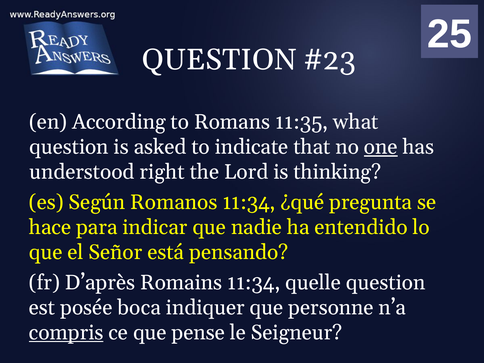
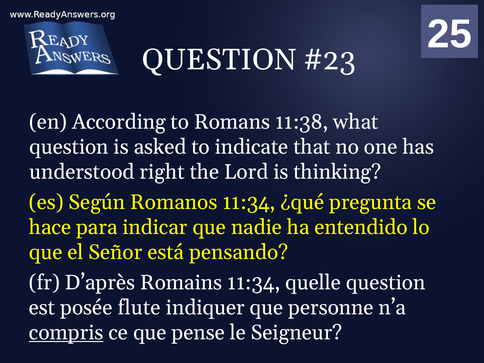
11:35: 11:35 -> 11:38 (302, 122)
one underline: present -> none (381, 147)
boca: boca -> flute (139, 308)
